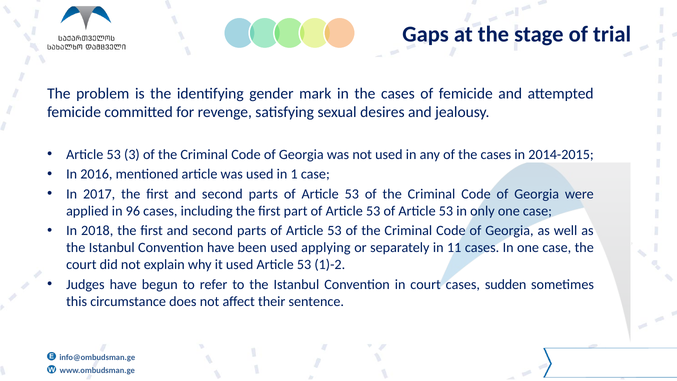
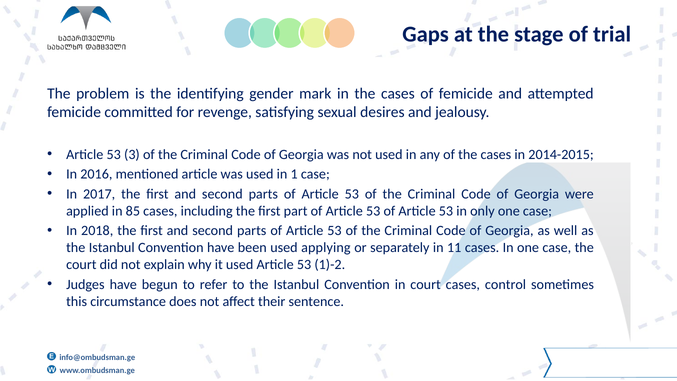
96: 96 -> 85 (133, 211)
sudden: sudden -> control (506, 284)
